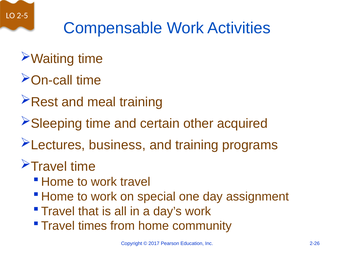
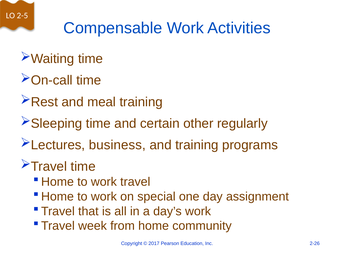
acquired: acquired -> regularly (242, 123)
times: times -> week (93, 226)
